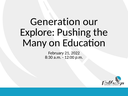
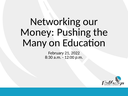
Generation: Generation -> Networking (55, 22)
Explore: Explore -> Money (37, 32)
